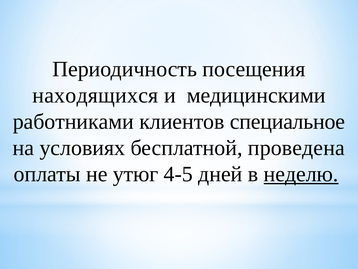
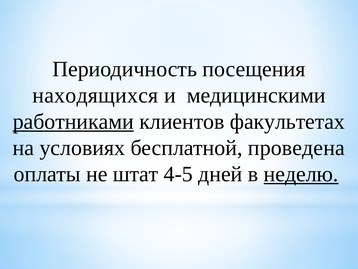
работниками underline: none -> present (73, 121)
специальное: специальное -> факультетах (287, 121)
утюг: утюг -> штат (136, 174)
